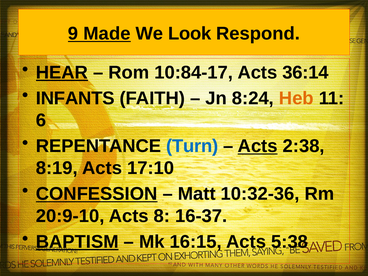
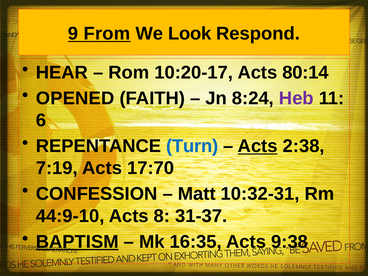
Made: Made -> From (107, 33)
HEAR underline: present -> none (62, 72)
10:84-17: 10:84-17 -> 10:20-17 (194, 72)
36:14: 36:14 -> 80:14 (306, 72)
INFANTS: INFANTS -> OPENED (75, 98)
Heb colour: orange -> purple (296, 98)
8:19: 8:19 -> 7:19 (57, 168)
17:10: 17:10 -> 17:70 (151, 168)
CONFESSION underline: present -> none (97, 194)
10:32-36: 10:32-36 -> 10:32-31 (260, 194)
20:9-10: 20:9-10 -> 44:9-10 (70, 216)
16-37: 16-37 -> 31-37 (201, 216)
16:15: 16:15 -> 16:35 (196, 242)
5:38: 5:38 -> 9:38 (290, 242)
